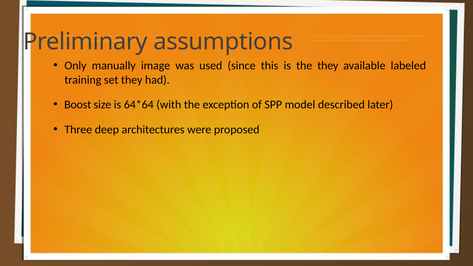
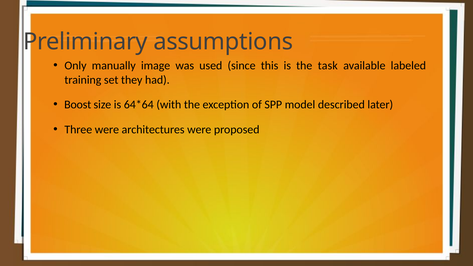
the they: they -> task (328, 66)
Three deep: deep -> were (107, 130)
